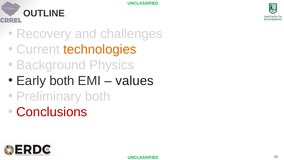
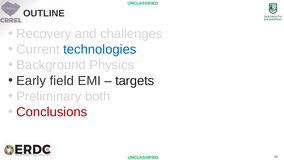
technologies colour: orange -> blue (100, 49)
Early both: both -> field (62, 81)
values: values -> targets (135, 81)
